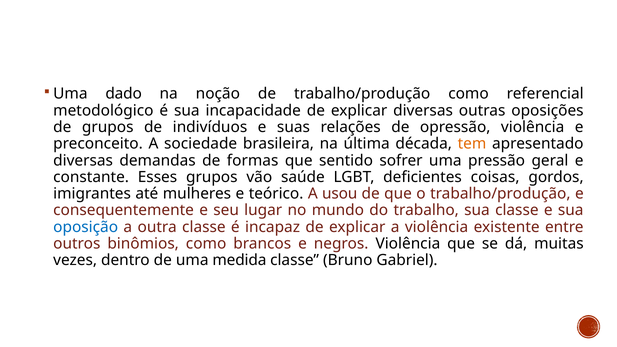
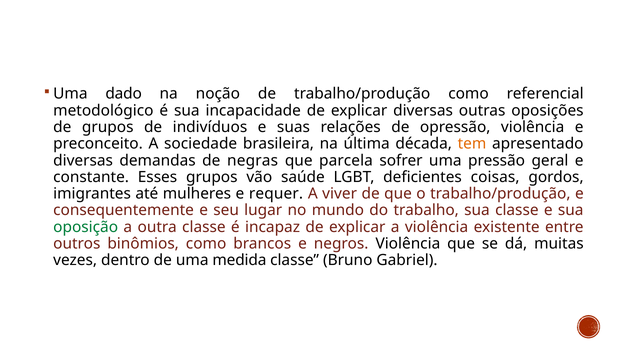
formas: formas -> negras (253, 160)
sentido: sentido -> parcela (346, 160)
teórico: teórico -> requer (276, 194)
usou: usou -> viver (340, 194)
oposição colour: blue -> green (86, 227)
